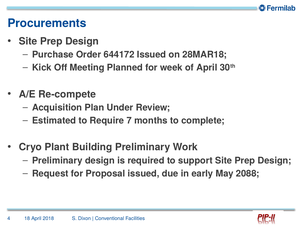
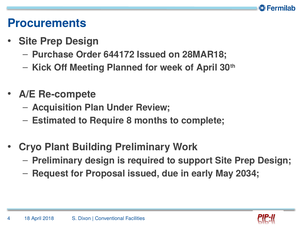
7: 7 -> 8 (129, 120)
2088: 2088 -> 2034 (248, 173)
